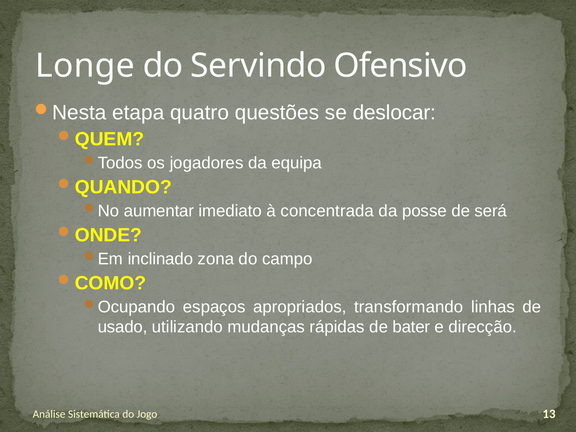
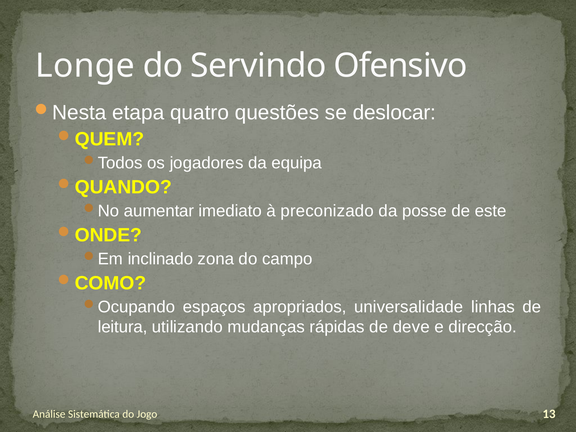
concentrada: concentrada -> preconizado (327, 211)
será: será -> este (491, 211)
transformando: transformando -> universalidade (409, 307)
usado: usado -> leitura (123, 327)
bater: bater -> deve (411, 327)
